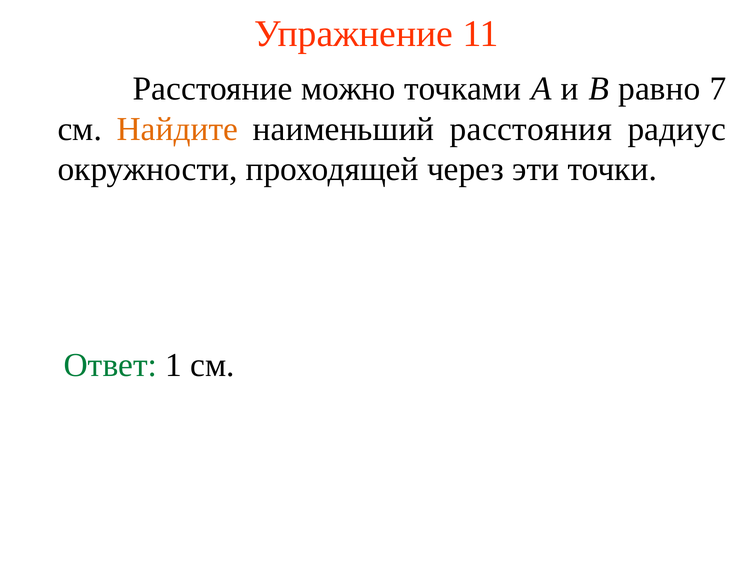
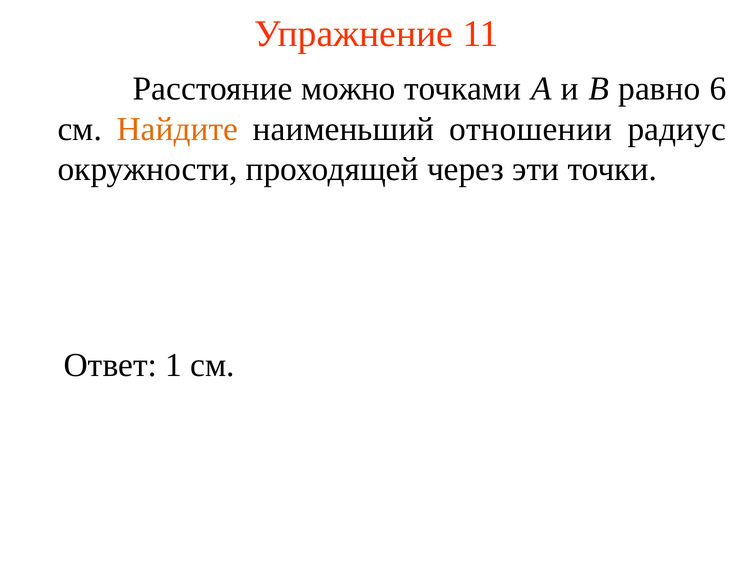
7: 7 -> 6 (718, 89)
расстояния: расстояния -> отношении (531, 129)
Ответ colour: green -> black (110, 365)
